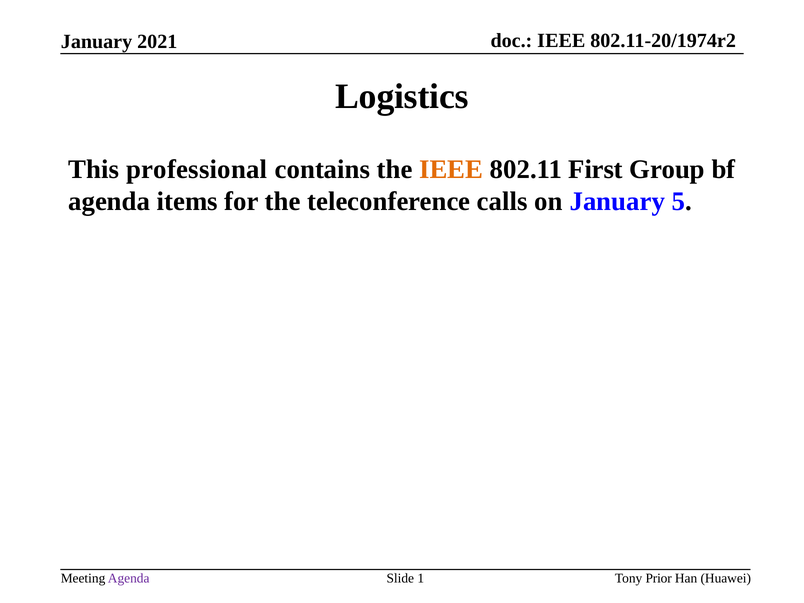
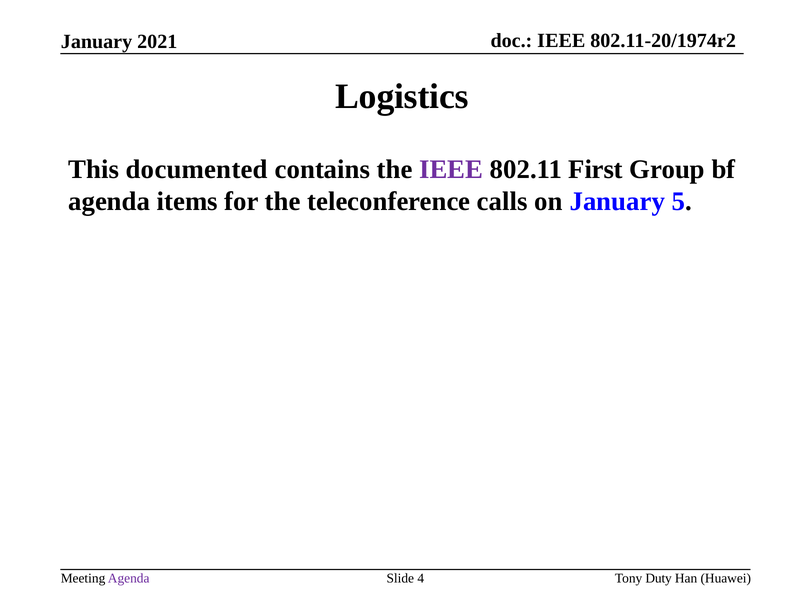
professional: professional -> documented (197, 169)
IEEE colour: orange -> purple (451, 169)
1: 1 -> 4 (421, 578)
Prior: Prior -> Duty (659, 578)
